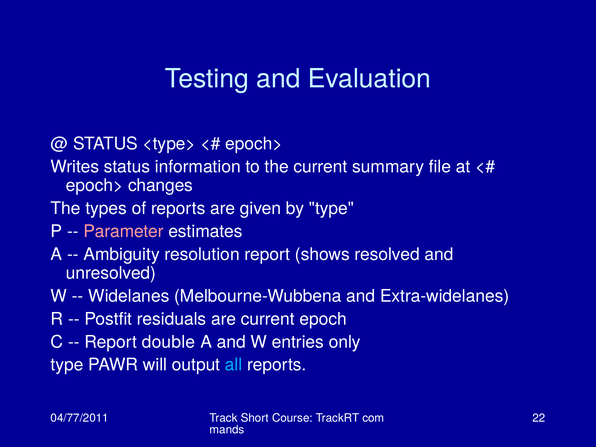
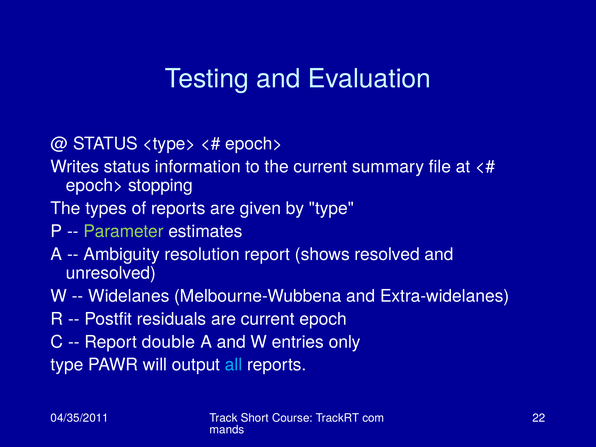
changes: changes -> stopping (160, 185)
Parameter colour: pink -> light green (124, 231)
04/77/2011: 04/77/2011 -> 04/35/2011 (80, 418)
